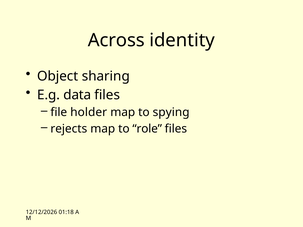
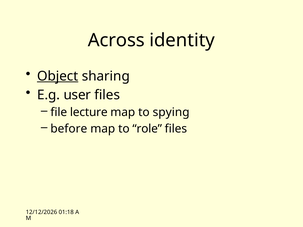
Object underline: none -> present (58, 76)
data: data -> user (77, 95)
holder: holder -> lecture (89, 112)
rejects: rejects -> before (69, 129)
